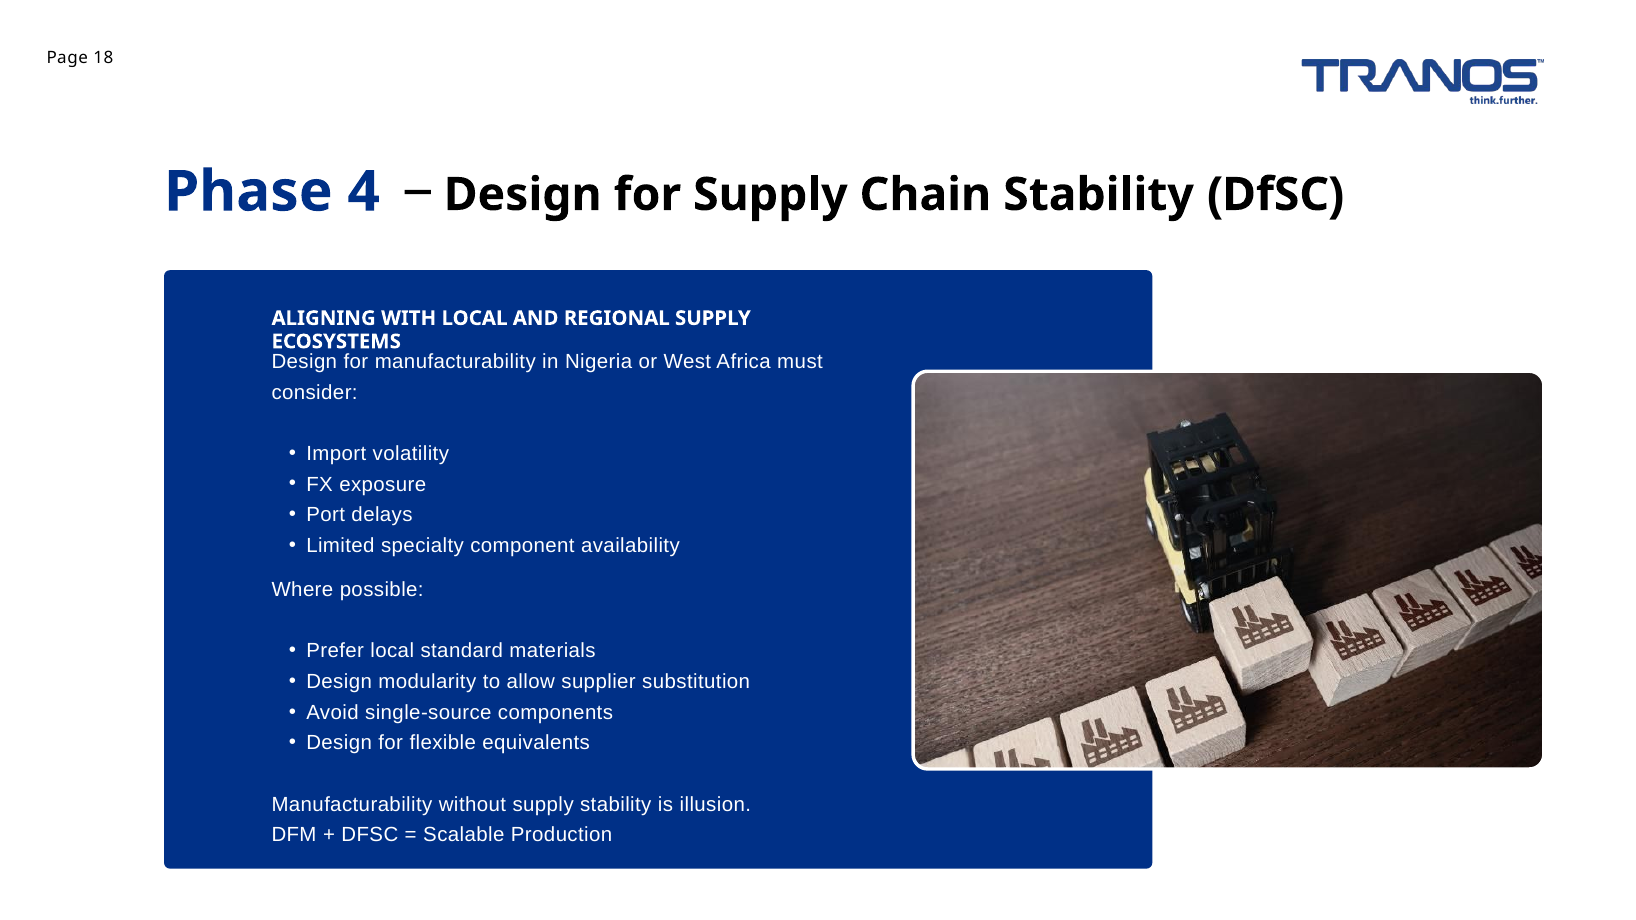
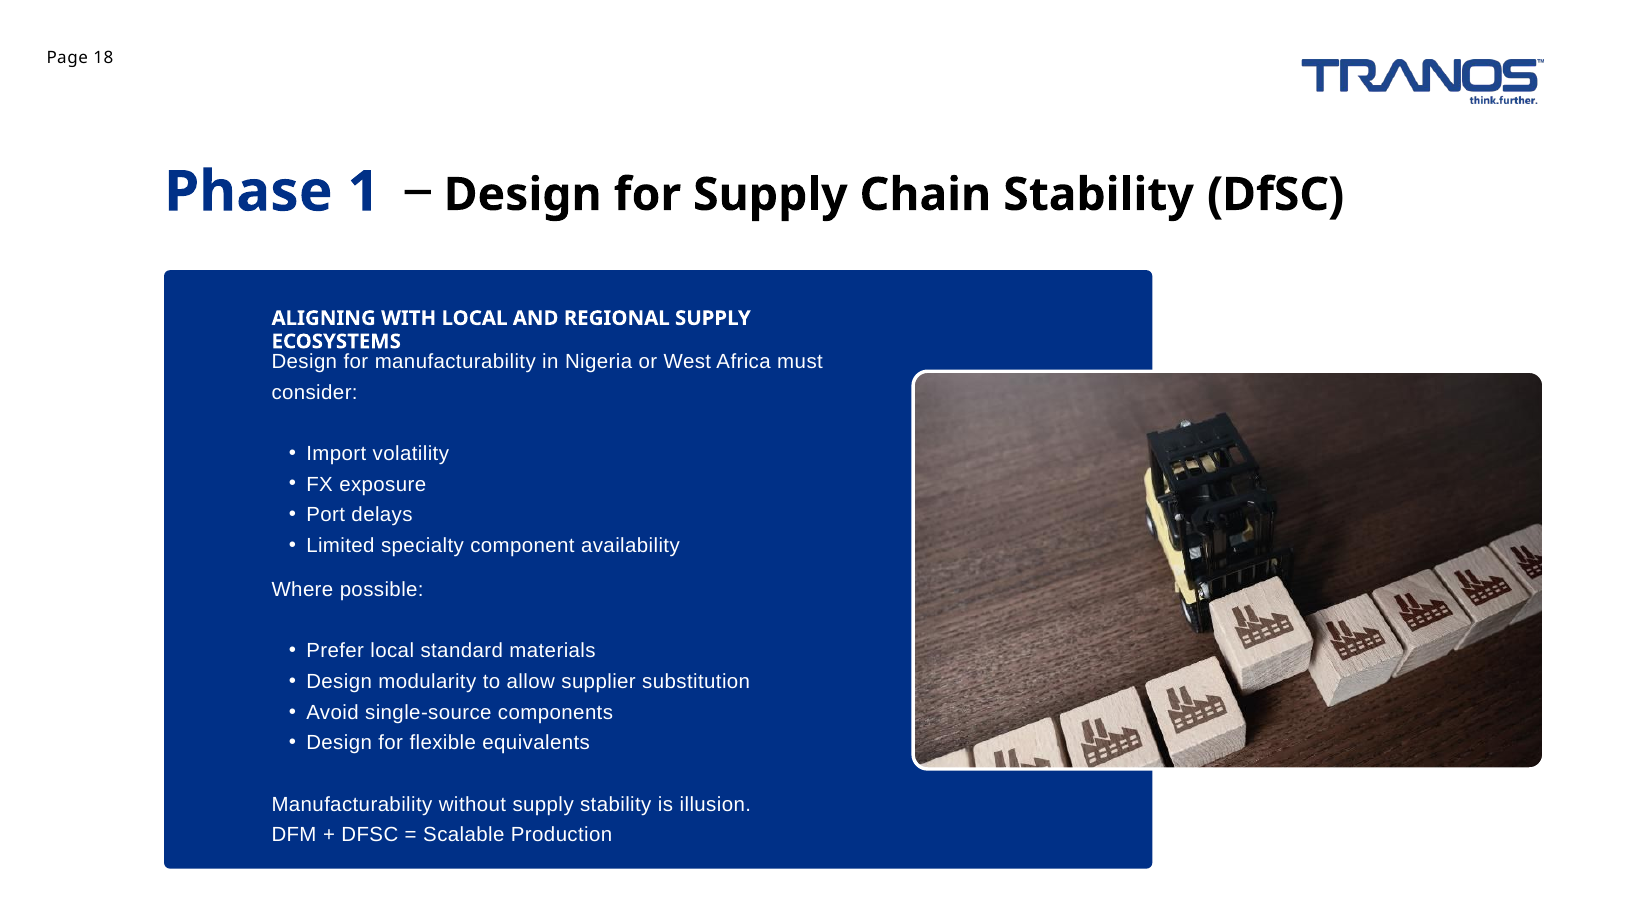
4: 4 -> 1 (364, 192)
